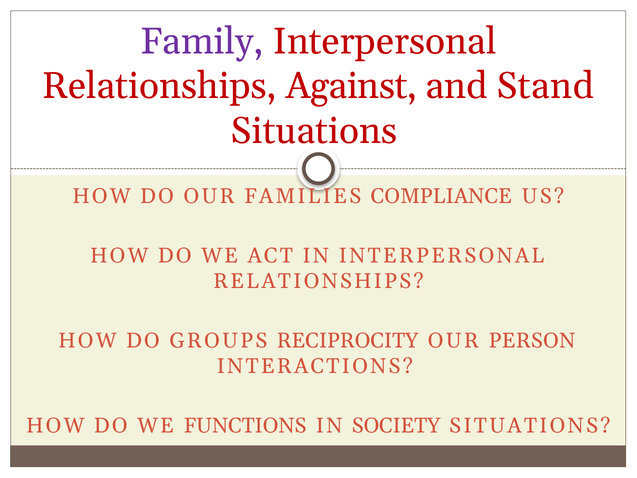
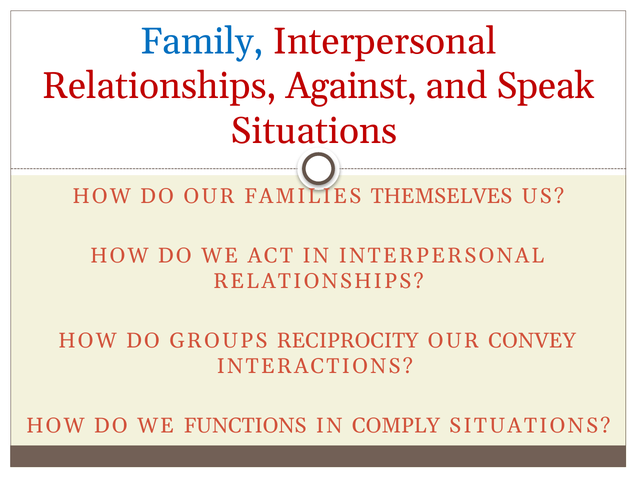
Family colour: purple -> blue (202, 42)
Stand: Stand -> Speak (546, 86)
COMPLIANCE: COMPLIANCE -> THEMSELVES (441, 196)
PERSON: PERSON -> CONVEY (532, 340)
SOCIETY: SOCIETY -> COMPLY (396, 425)
